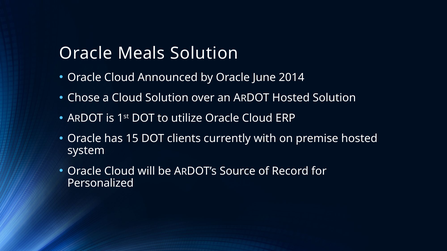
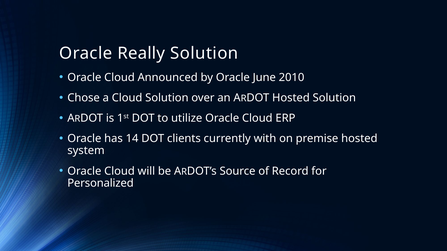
Meals: Meals -> Really (141, 53)
2014: 2014 -> 2010 (292, 78)
15: 15 -> 14 (132, 139)
